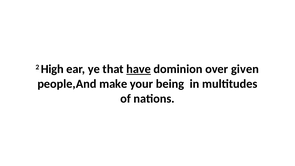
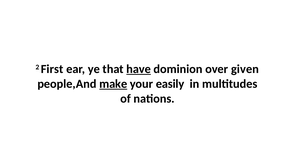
High: High -> First (52, 69)
make underline: none -> present (113, 84)
being: being -> easily (170, 84)
